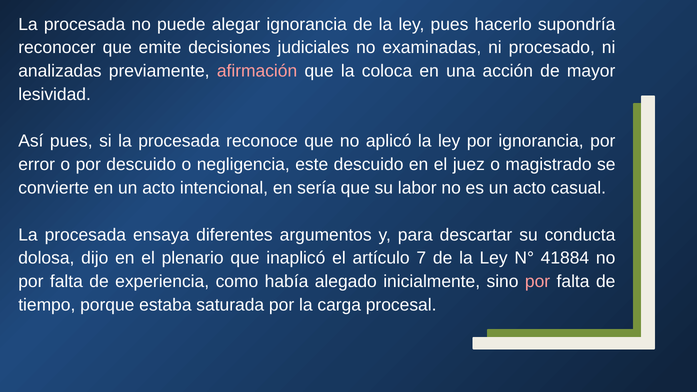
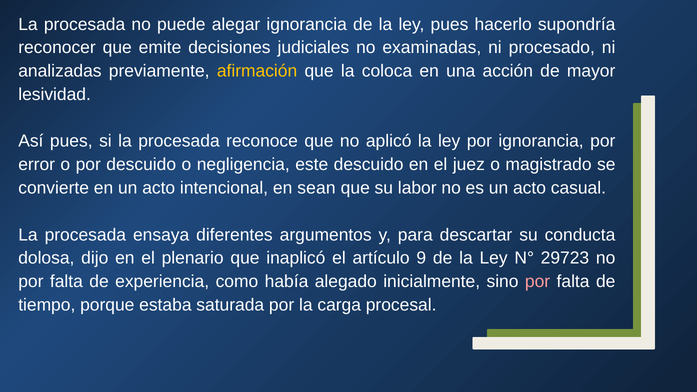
afirmación colour: pink -> yellow (257, 71)
sería: sería -> sean (316, 188)
7: 7 -> 9 (421, 258)
41884: 41884 -> 29723 (565, 258)
